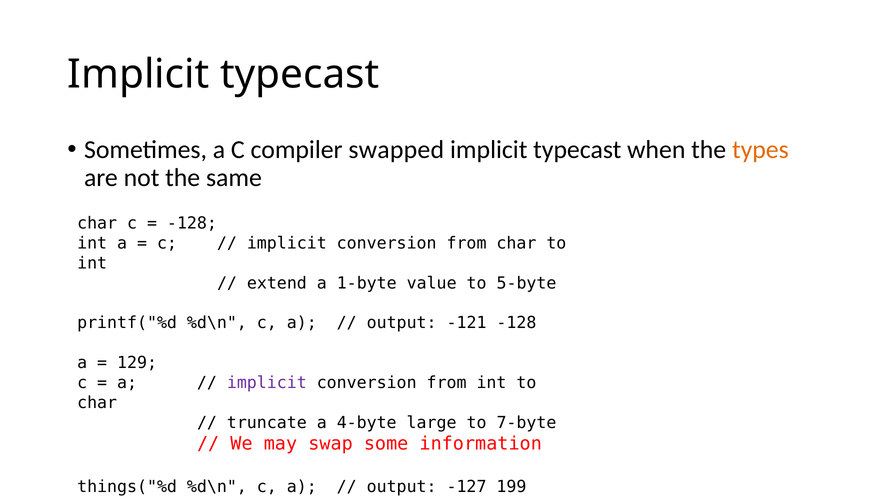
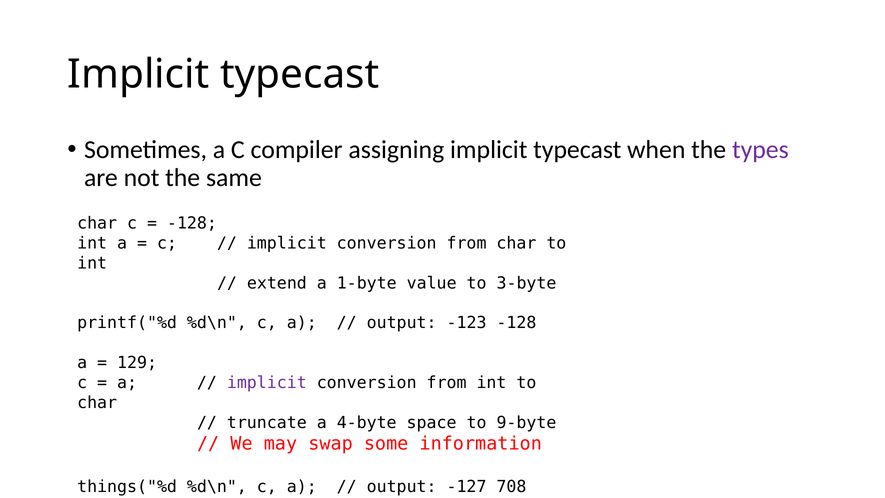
swapped: swapped -> assigning (396, 150)
types colour: orange -> purple (760, 150)
5-byte: 5-byte -> 3-byte (526, 283)
-121: -121 -> -123 (467, 323)
large: large -> space (432, 422)
7-byte: 7-byte -> 9-byte (526, 422)
199: 199 -> 708 (511, 487)
